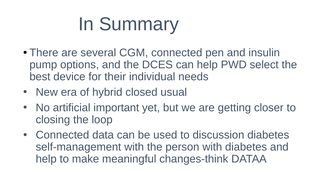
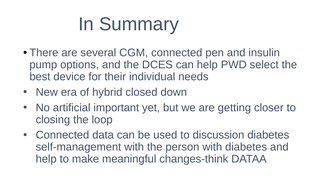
usual: usual -> down (174, 92)
